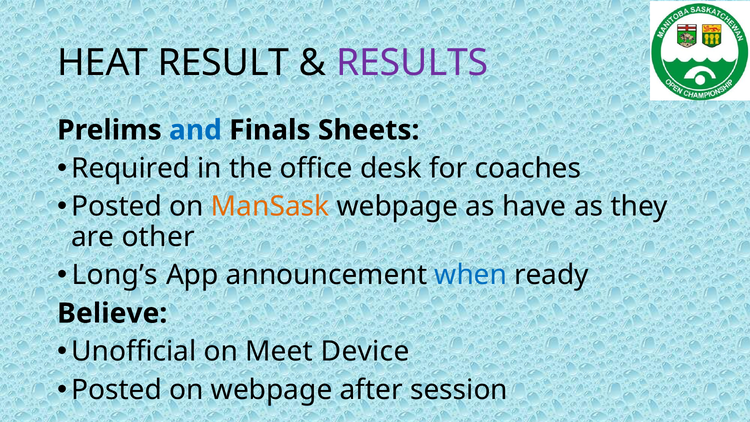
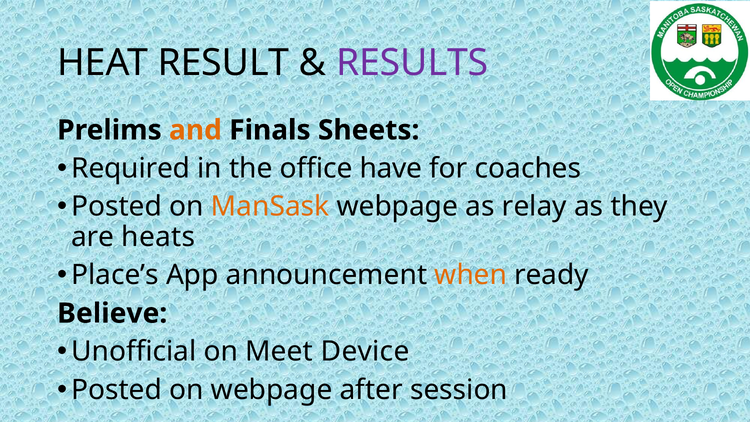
and colour: blue -> orange (195, 130)
desk: desk -> have (391, 168)
have: have -> relay (534, 207)
other: other -> heats (158, 237)
Long’s: Long’s -> Place’s (115, 275)
when colour: blue -> orange (471, 275)
